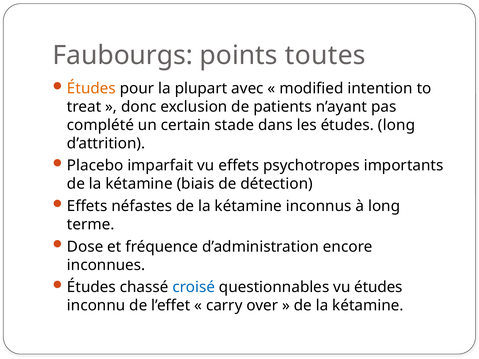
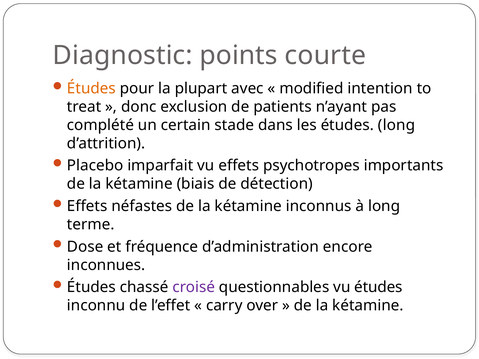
Faubourgs: Faubourgs -> Diagnostic (123, 55)
toutes: toutes -> courte (325, 55)
croisé colour: blue -> purple (194, 287)
